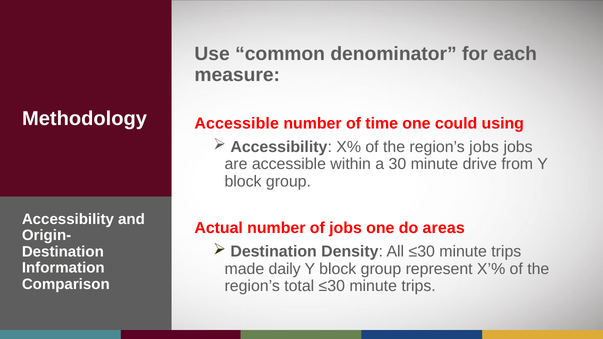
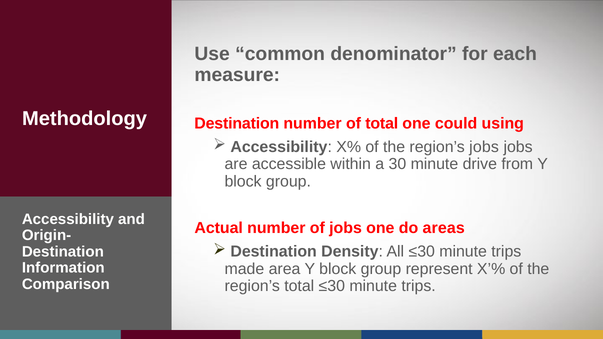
Accessible: Accessible -> Destination (237, 124)
of time: time -> total (382, 124)
daily: daily -> area (285, 269)
